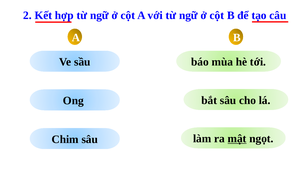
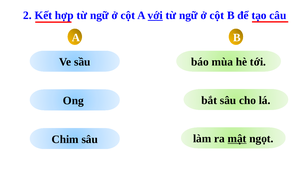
với underline: none -> present (155, 15)
